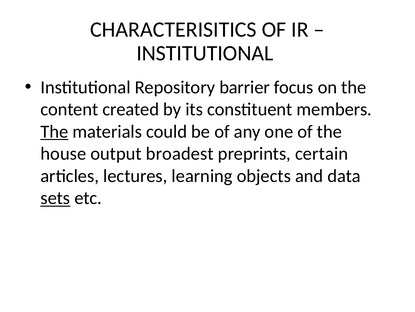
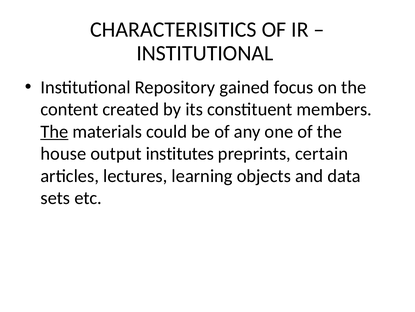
barrier: barrier -> gained (245, 87)
broadest: broadest -> institutes (180, 153)
sets underline: present -> none (55, 198)
